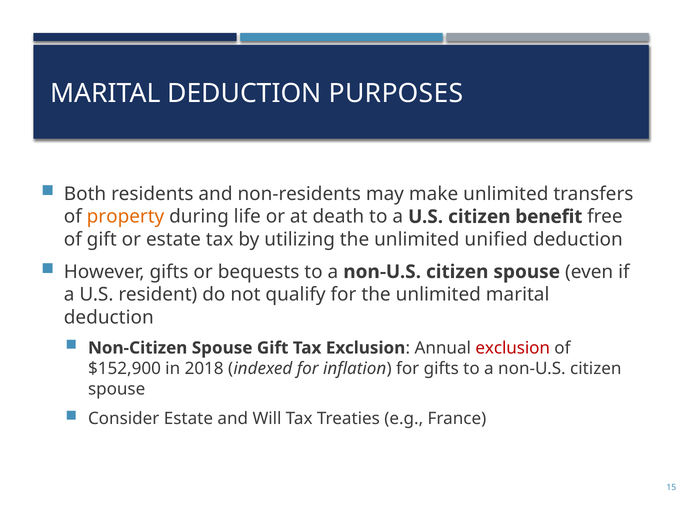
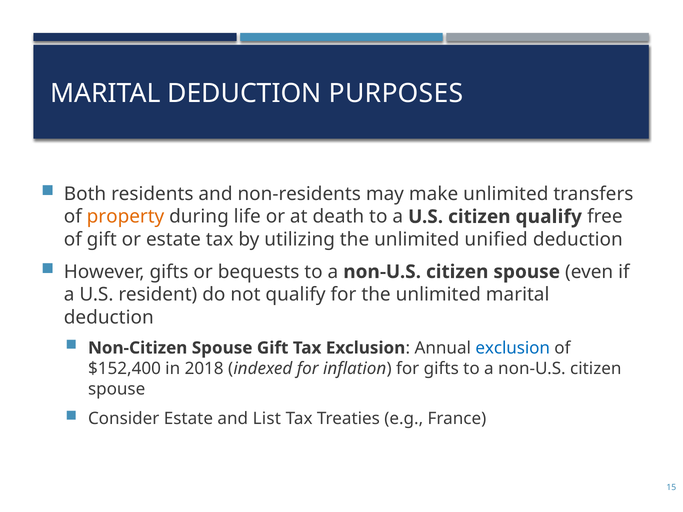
citizen benefit: benefit -> qualify (549, 217)
exclusion colour: red -> blue (513, 348)
$152,900: $152,900 -> $152,400 (124, 369)
Will: Will -> List (267, 419)
